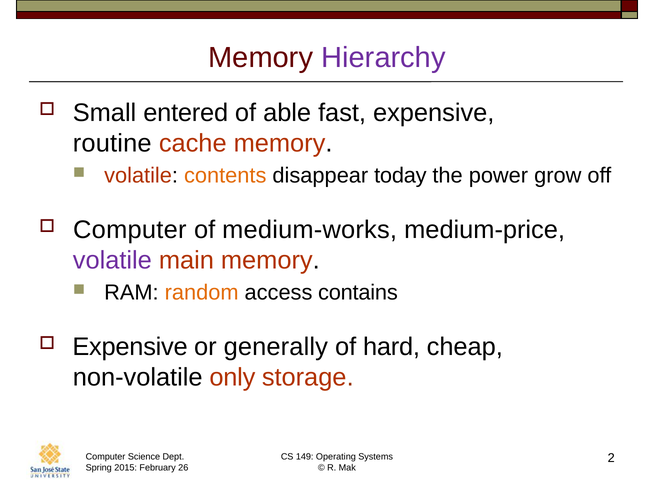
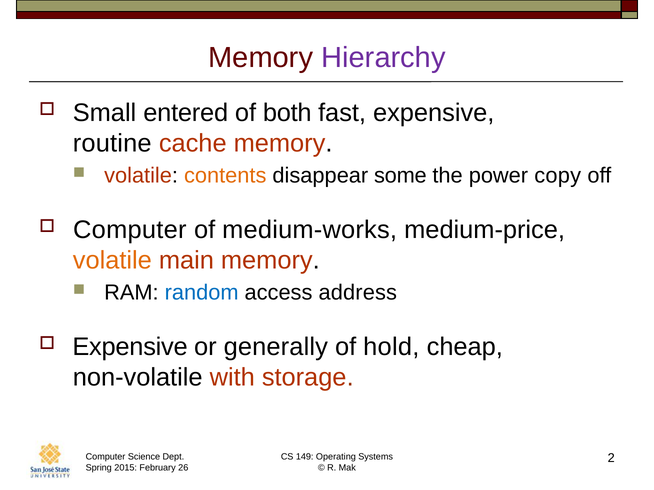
able: able -> both (287, 113)
today: today -> some (400, 176)
grow: grow -> copy (558, 176)
volatile colour: purple -> orange (112, 261)
random colour: orange -> blue (202, 293)
contains: contains -> address (358, 293)
hard: hard -> hold (391, 347)
only: only -> with (232, 378)
